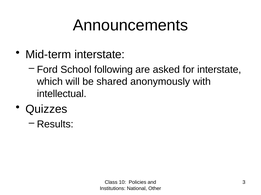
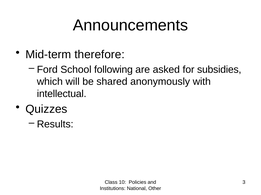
Mid-term interstate: interstate -> therefore (100, 55)
for interstate: interstate -> subsidies (219, 70)
